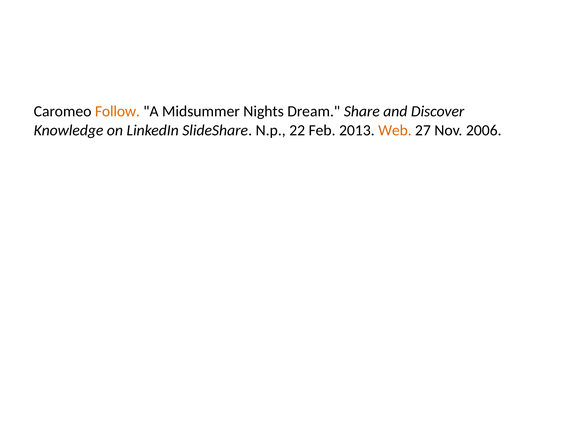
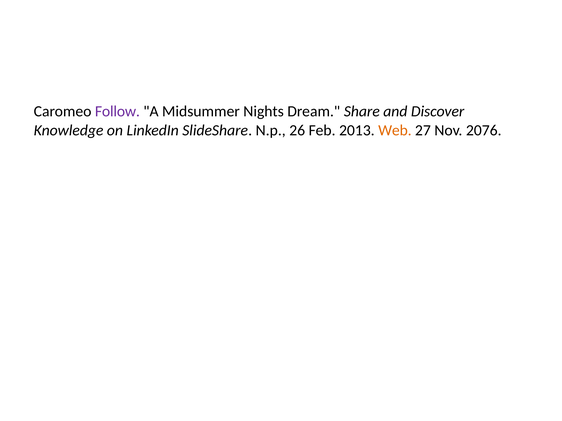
Follow colour: orange -> purple (117, 112)
22: 22 -> 26 (297, 130)
2006: 2006 -> 2076 (484, 130)
